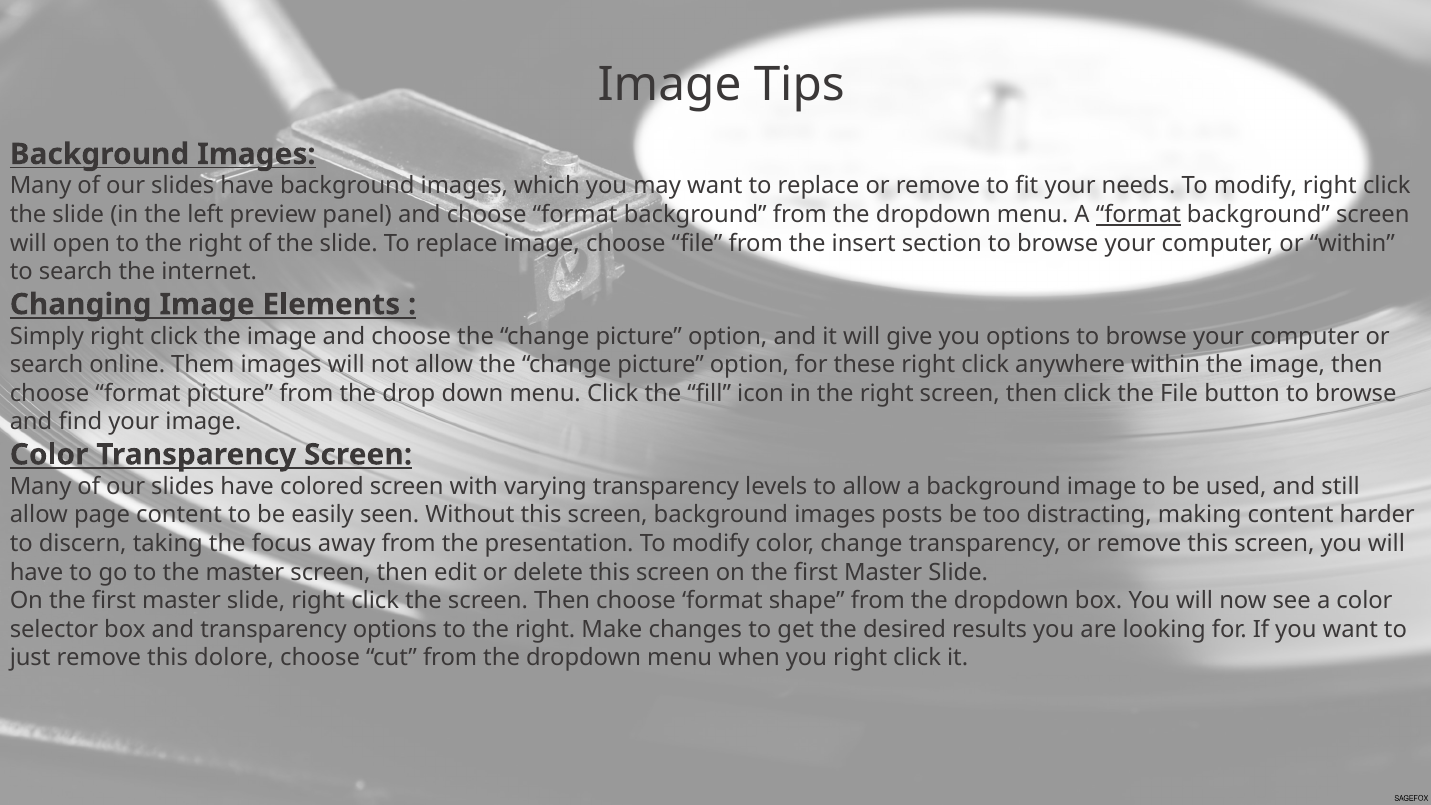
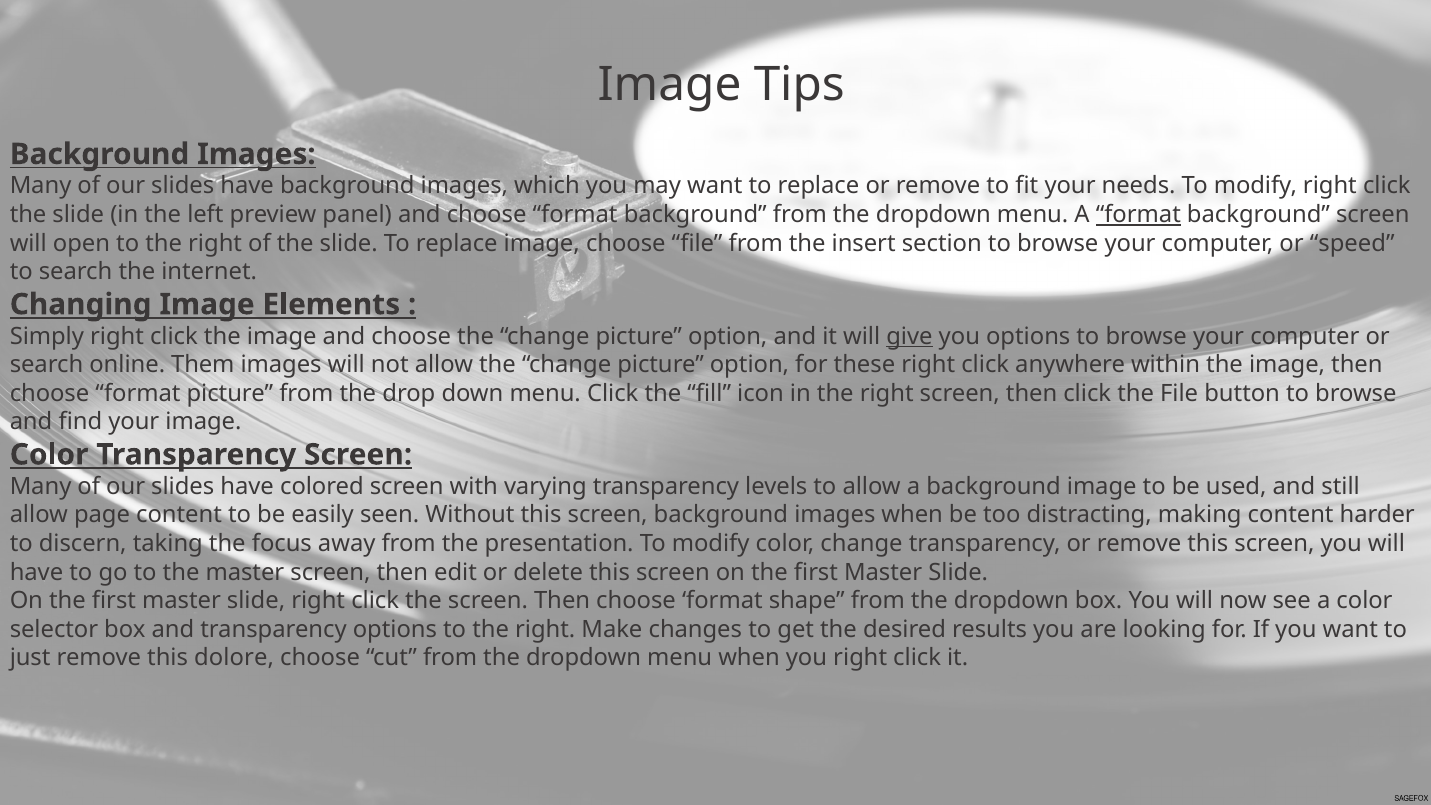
or within: within -> speed (1352, 243)
give underline: none -> present (909, 336)
images posts: posts -> when (912, 515)
